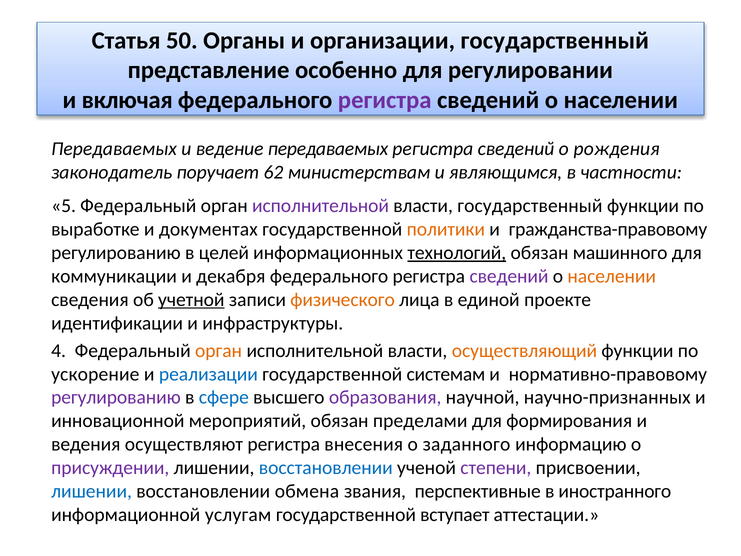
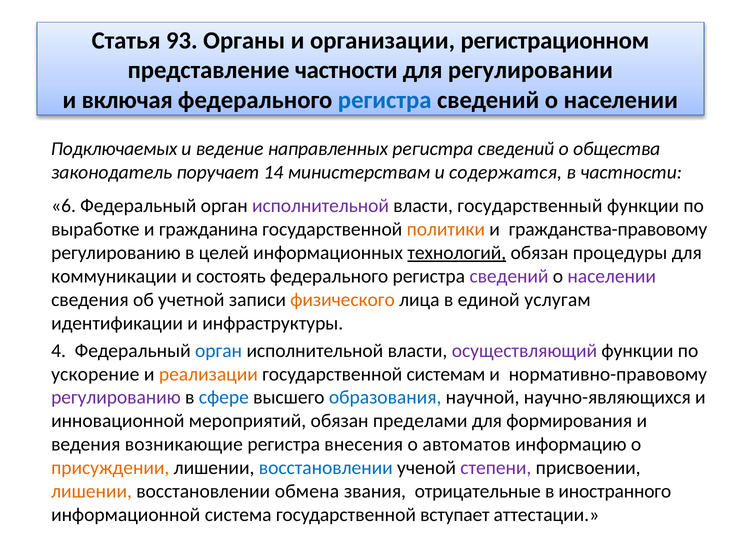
50: 50 -> 93 (182, 41)
организации государственный: государственный -> регистрационном (555, 41)
представление особенно: особенно -> частности (346, 70)
регистра colour: purple -> blue (385, 100)
Передаваемых: Передаваемых -> Подключаемых (114, 149)
ведение передаваемых: передаваемых -> направленных (328, 149)
рождения: рождения -> общества (617, 149)
62: 62 -> 14 (274, 172)
являющимся: являющимся -> содержатся (506, 172)
5: 5 -> 6 (64, 206)
документах: документах -> гражданина (208, 229)
машинного: машинного -> процедуры (620, 253)
декабря: декабря -> состоять (231, 276)
населении colour: orange -> purple (612, 276)
учетной underline: present -> none (191, 300)
проекте: проекте -> услугам (557, 300)
орган colour: orange -> blue (219, 350)
осуществляющий colour: orange -> purple (524, 350)
реализации colour: blue -> orange (208, 374)
образования colour: purple -> blue (385, 397)
научно-признанных: научно-признанных -> научно-являющихся (607, 397)
осуществляют: осуществляют -> возникающие (184, 444)
заданного: заданного -> автоматов (466, 444)
присуждении colour: purple -> orange (110, 468)
лишении colour: blue -> orange (92, 491)
перспективные: перспективные -> отрицательные (478, 491)
услугам: услугам -> система (238, 515)
